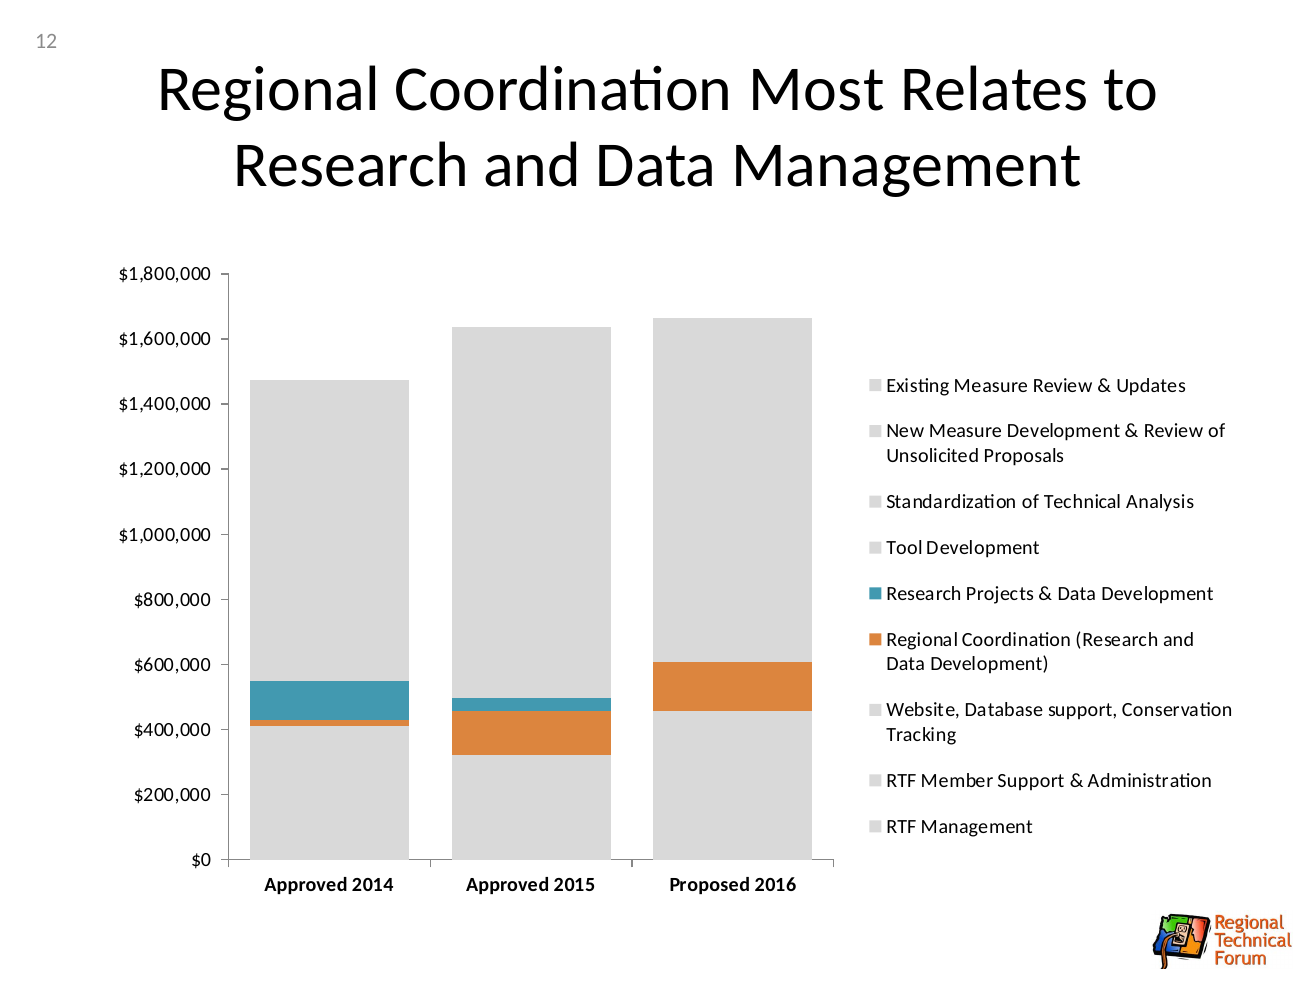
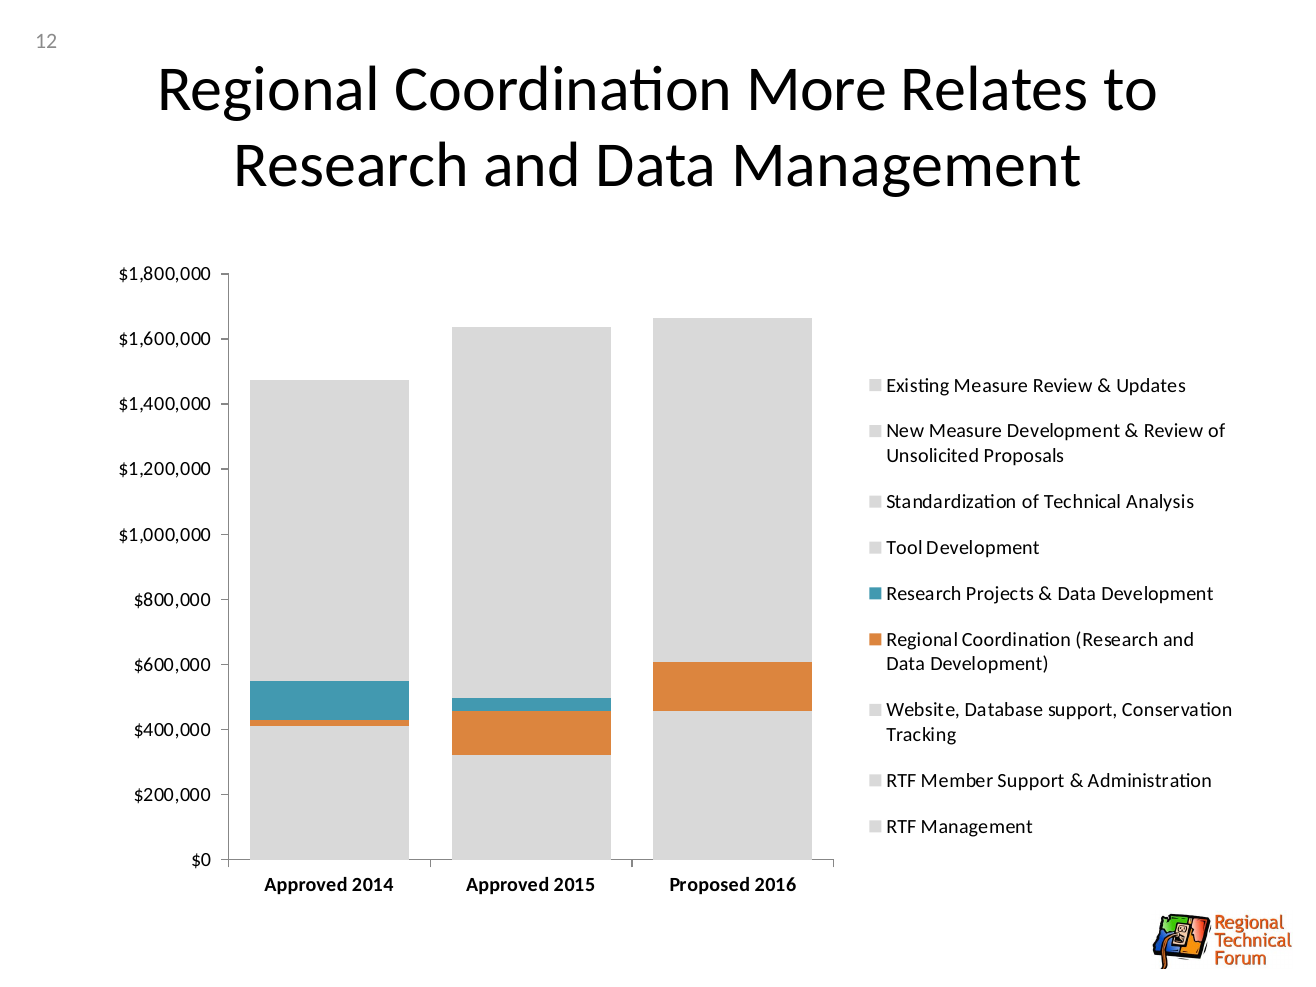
Most: Most -> More (817, 89)
